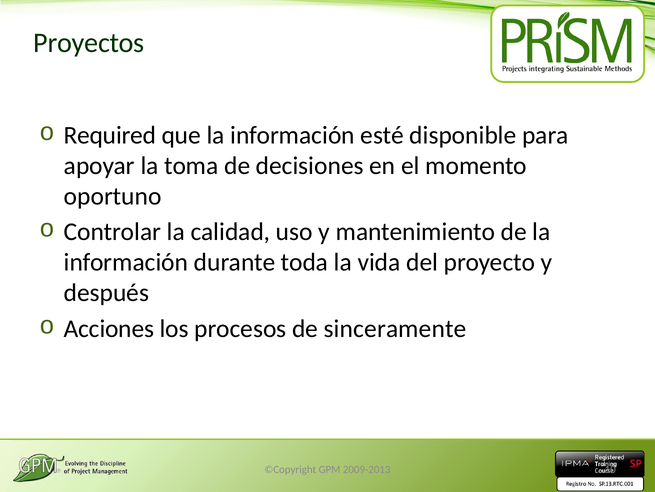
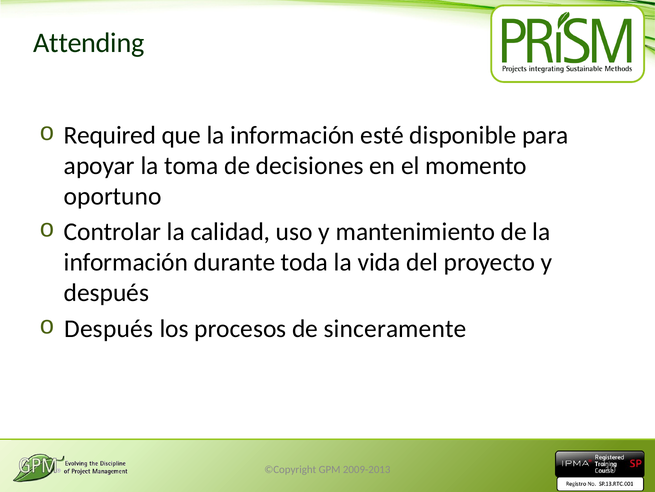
Proyectos: Proyectos -> Attending (89, 43)
Acciones: Acciones -> Después (109, 328)
